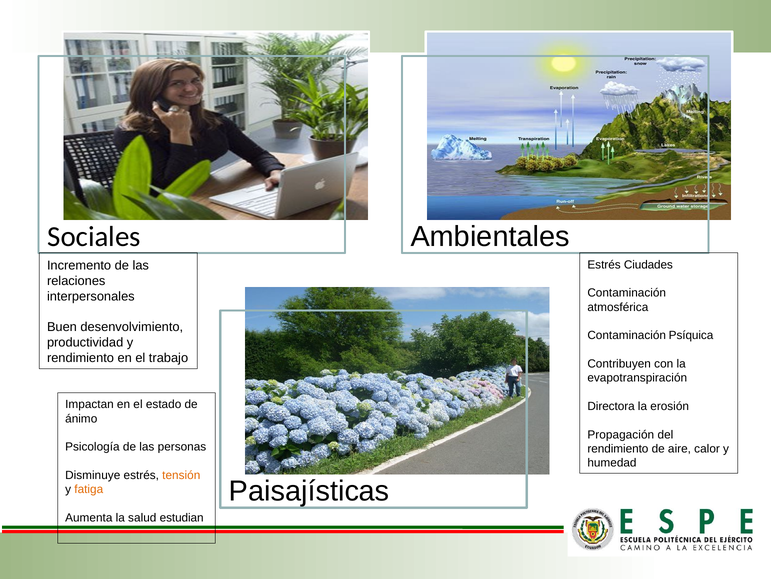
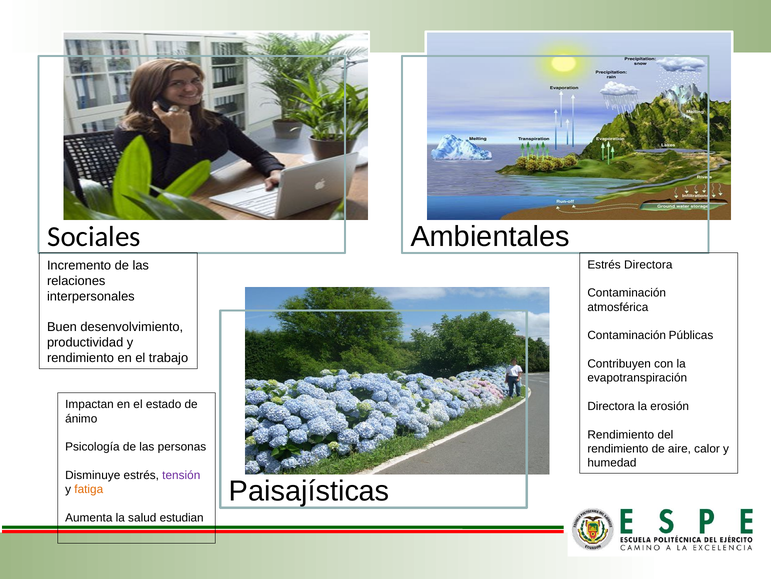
Estrés Ciudades: Ciudades -> Directora (648, 264)
Psíquica: Psíquica -> Públicas (691, 335)
Propagación: Propagación -> Rendimiento (621, 434)
tensión colour: orange -> purple (181, 475)
